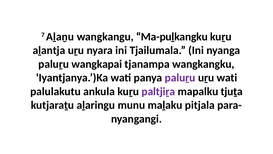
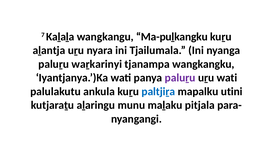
Aḻaṉu: Aḻaṉu -> Kaḻaḻa (60, 37)
wangkapai: wangkapai -> waṟkarinyi (97, 64)
paltjiṟa colour: purple -> blue (158, 91)
tjuṯa: tjuṯa -> utini (232, 91)
